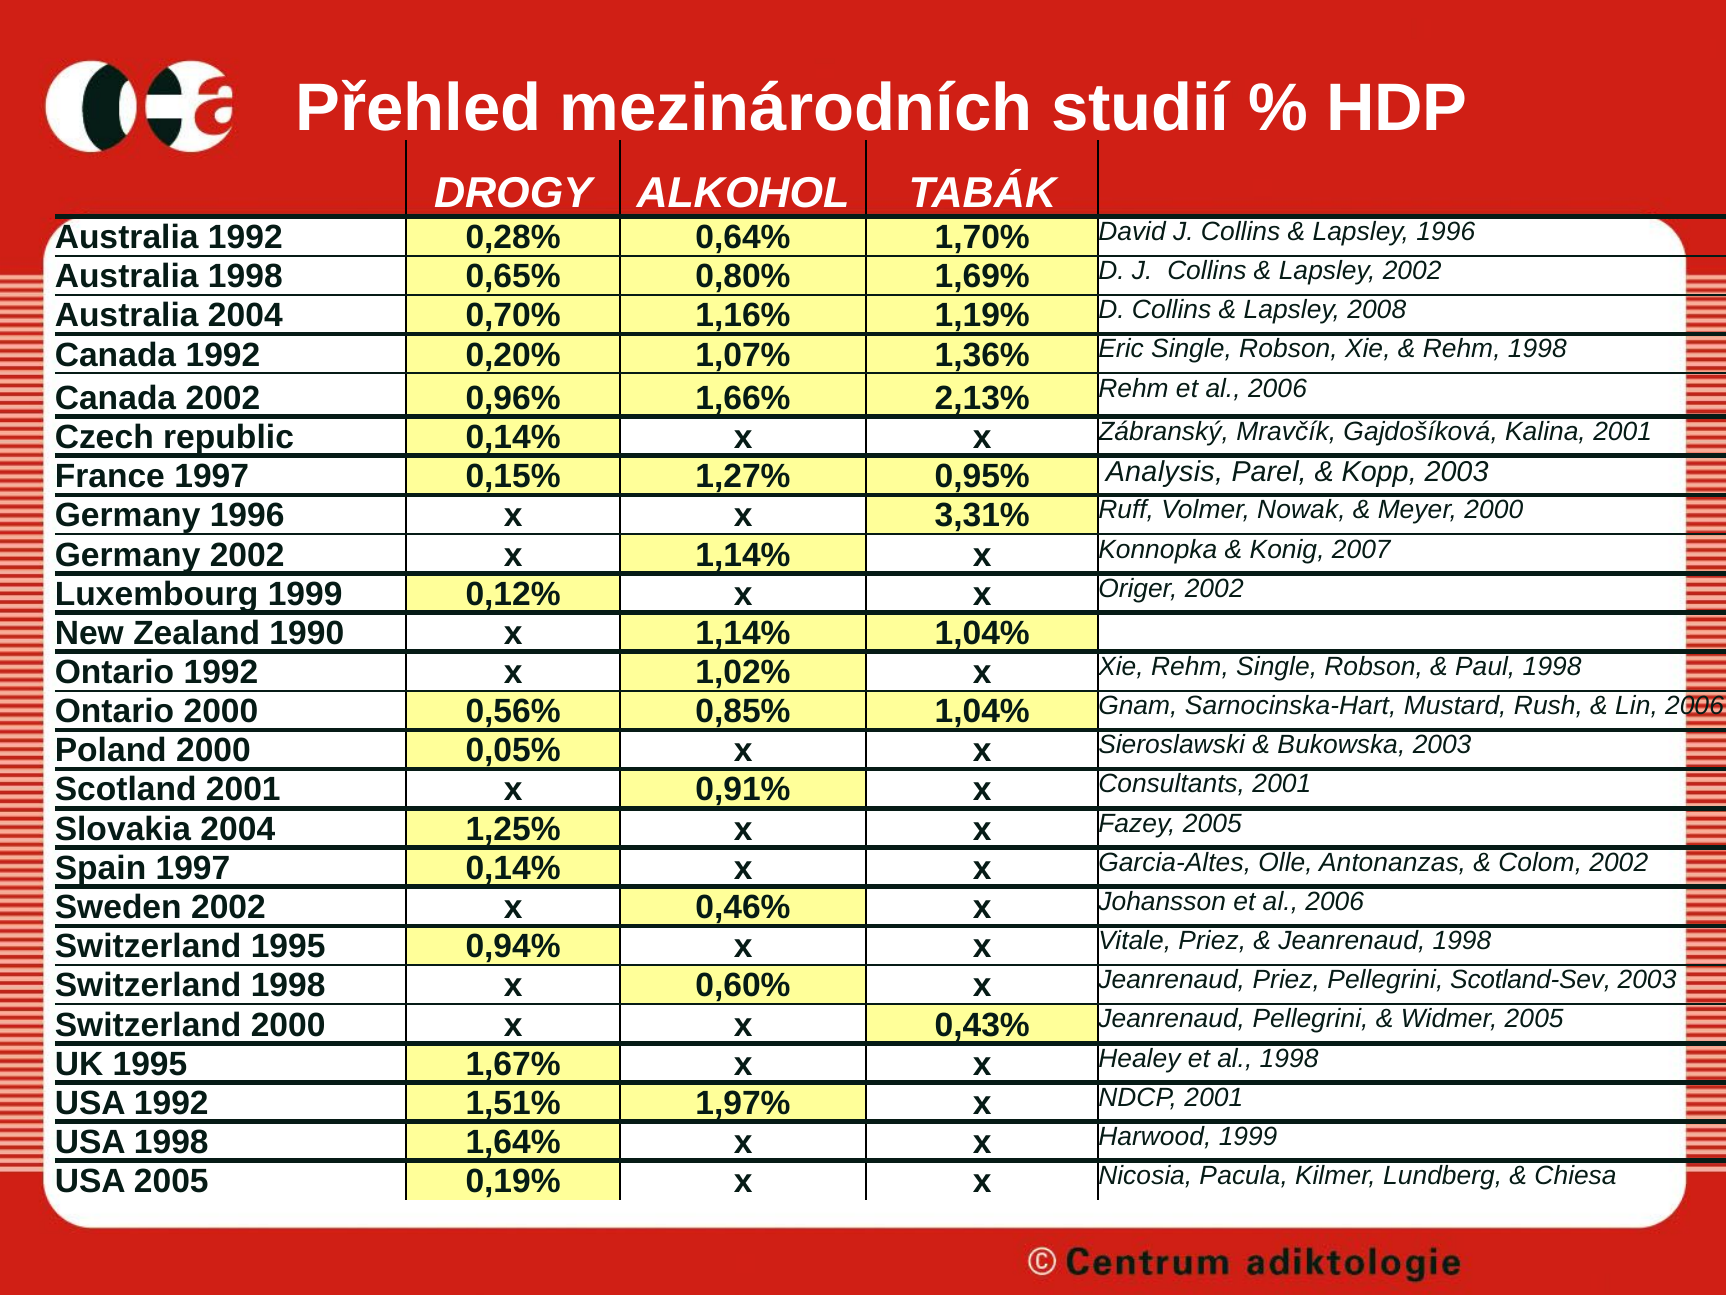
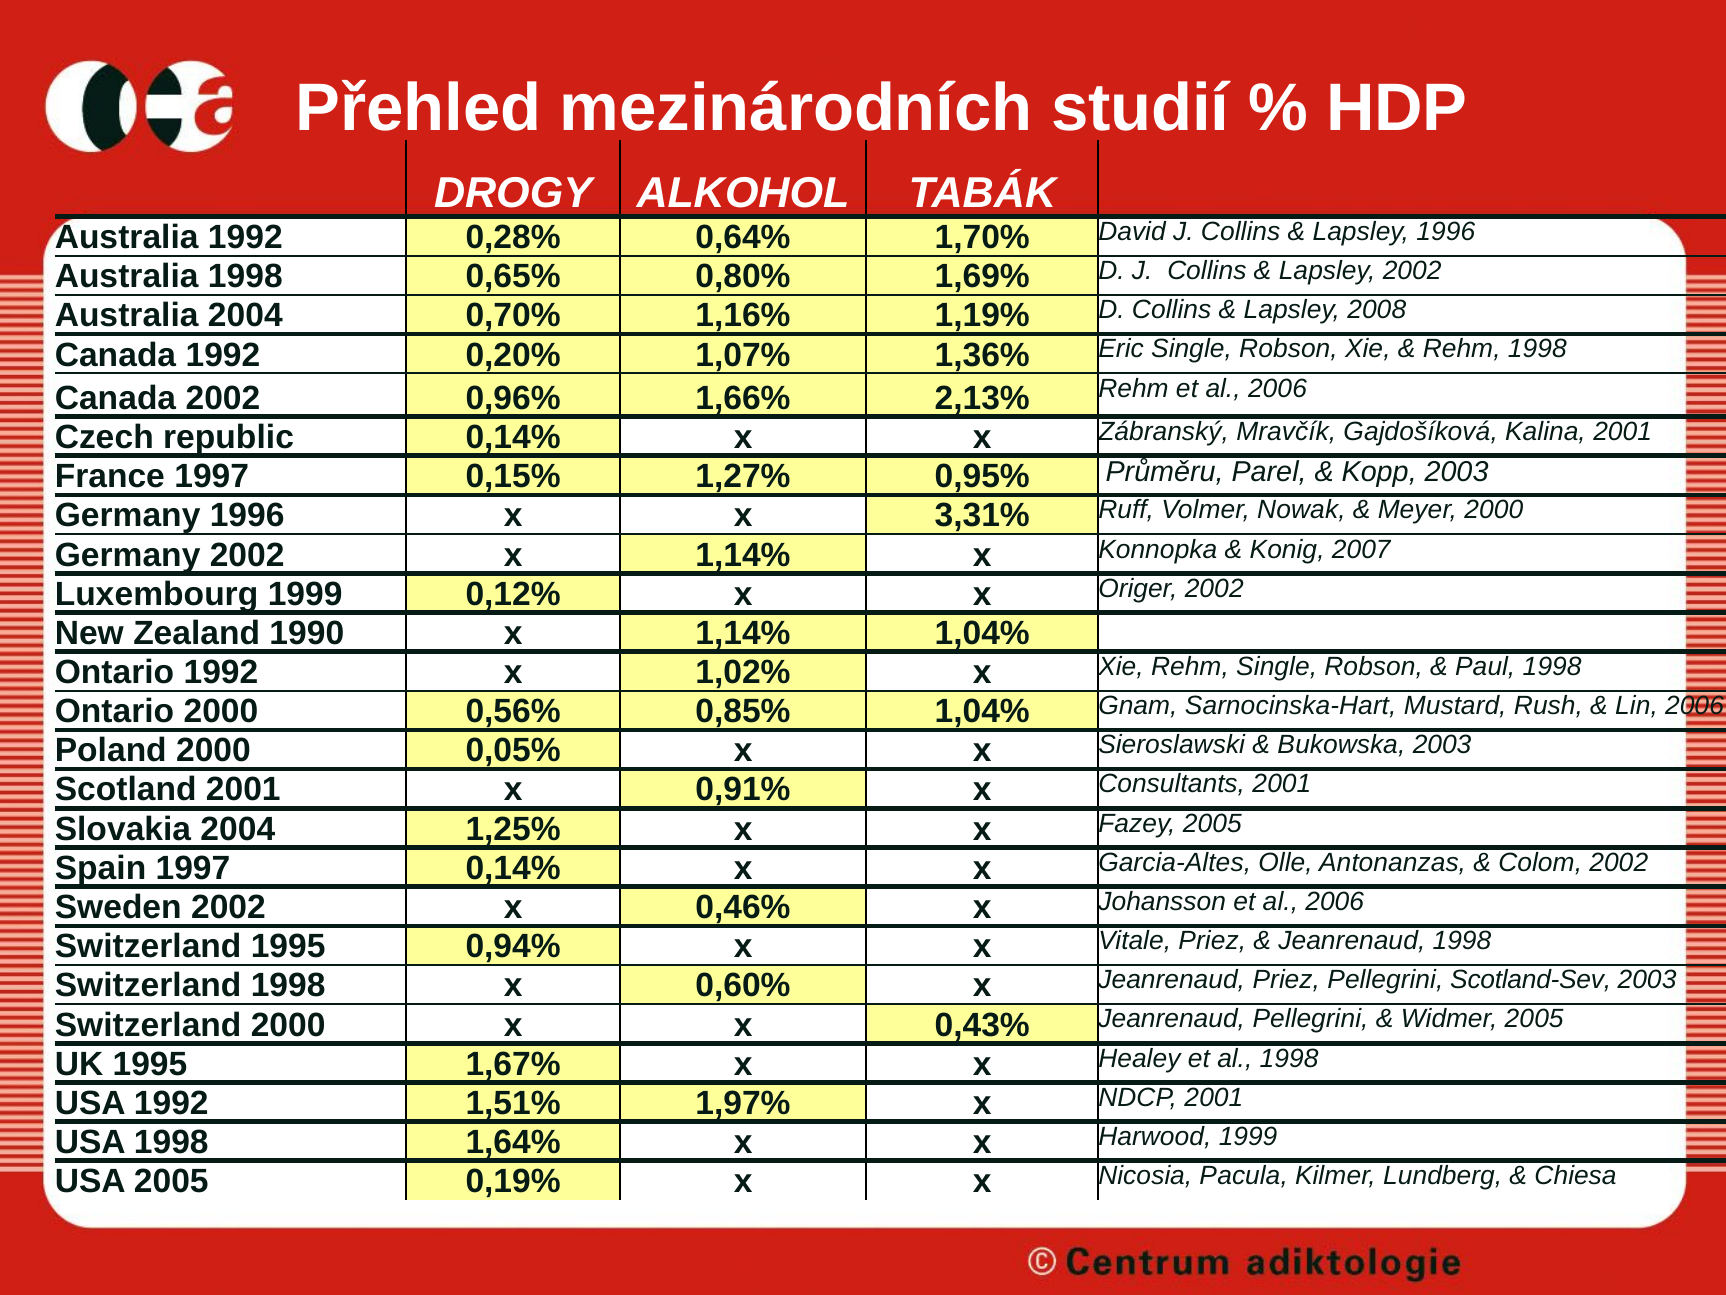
Analysis: Analysis -> Průměru (1165, 472)
